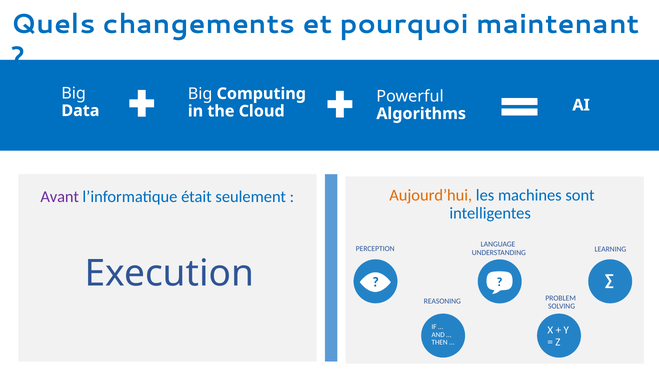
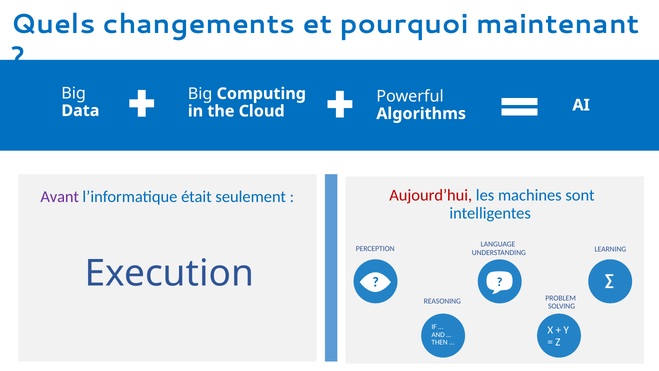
Aujourd’hui colour: orange -> red (431, 195)
